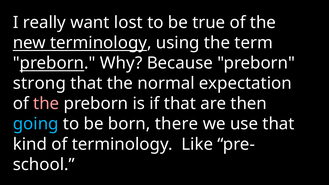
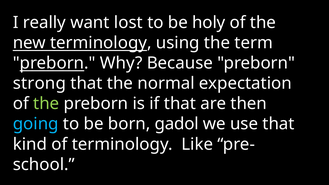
true: true -> holy (209, 23)
the colour: pink -> light green (46, 104)
there: there -> gadol (177, 124)
